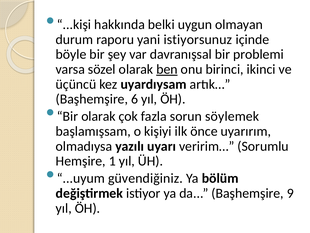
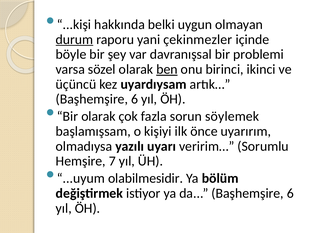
durum underline: none -> present (74, 39)
istiyorsunuz: istiyorsunuz -> çekinmezler (198, 39)
1: 1 -> 7 (112, 161)
güvendiğiniz: güvendiğiniz -> olabilmesidir (146, 178)
da Başhemşire 9: 9 -> 6 (290, 193)
